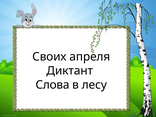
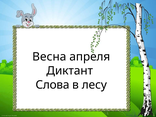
Своих: Своих -> Весна (49, 57)
